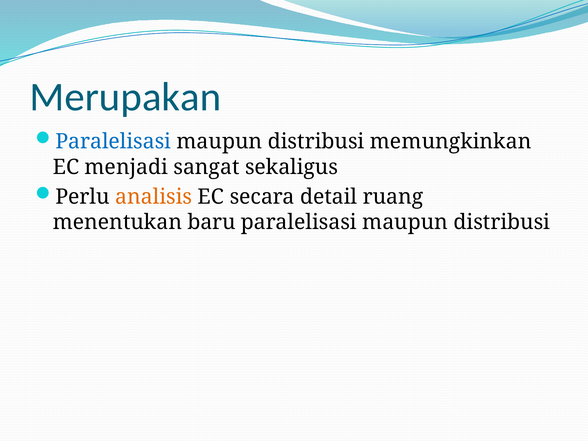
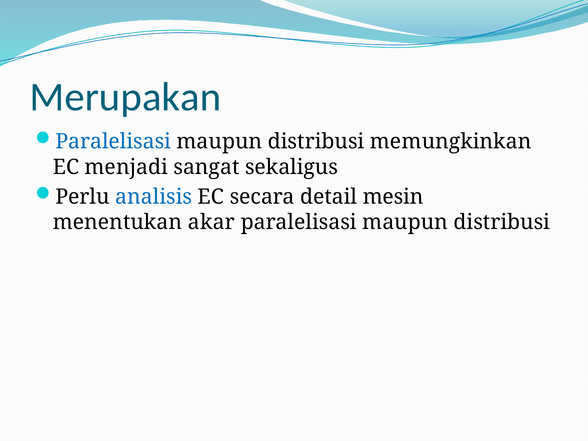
analisis colour: orange -> blue (154, 197)
ruang: ruang -> mesin (393, 197)
baru: baru -> akar (211, 222)
